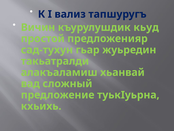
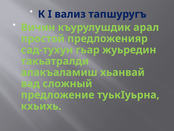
кьуд: кьуд -> арал (146, 27)
